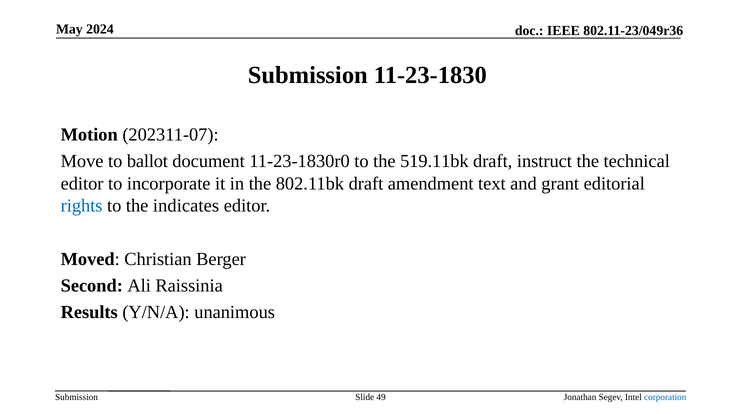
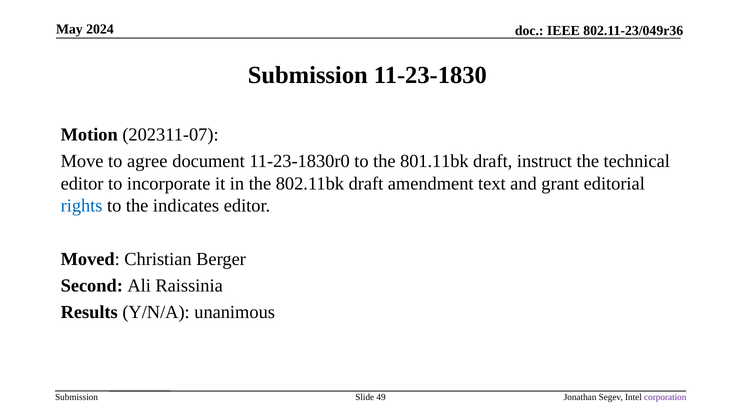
ballot: ballot -> agree (147, 161)
519.11bk: 519.11bk -> 801.11bk (434, 161)
corporation colour: blue -> purple (665, 397)
